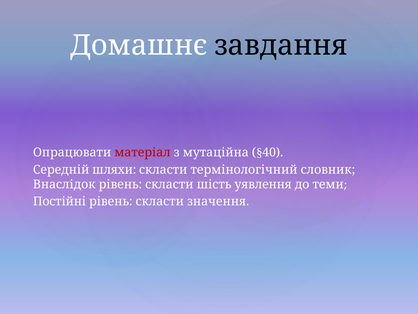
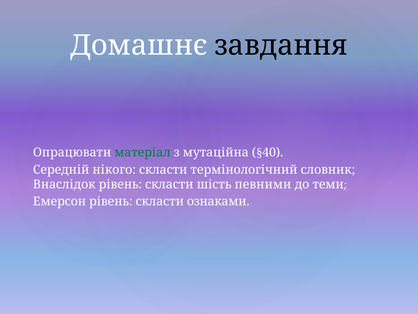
матеріал colour: red -> green (143, 152)
шляхи: шляхи -> нікого (114, 169)
уявлення: уявлення -> певними (263, 184)
Постійні: Постійні -> Емерсон (59, 201)
значення: значення -> ознаками (218, 201)
